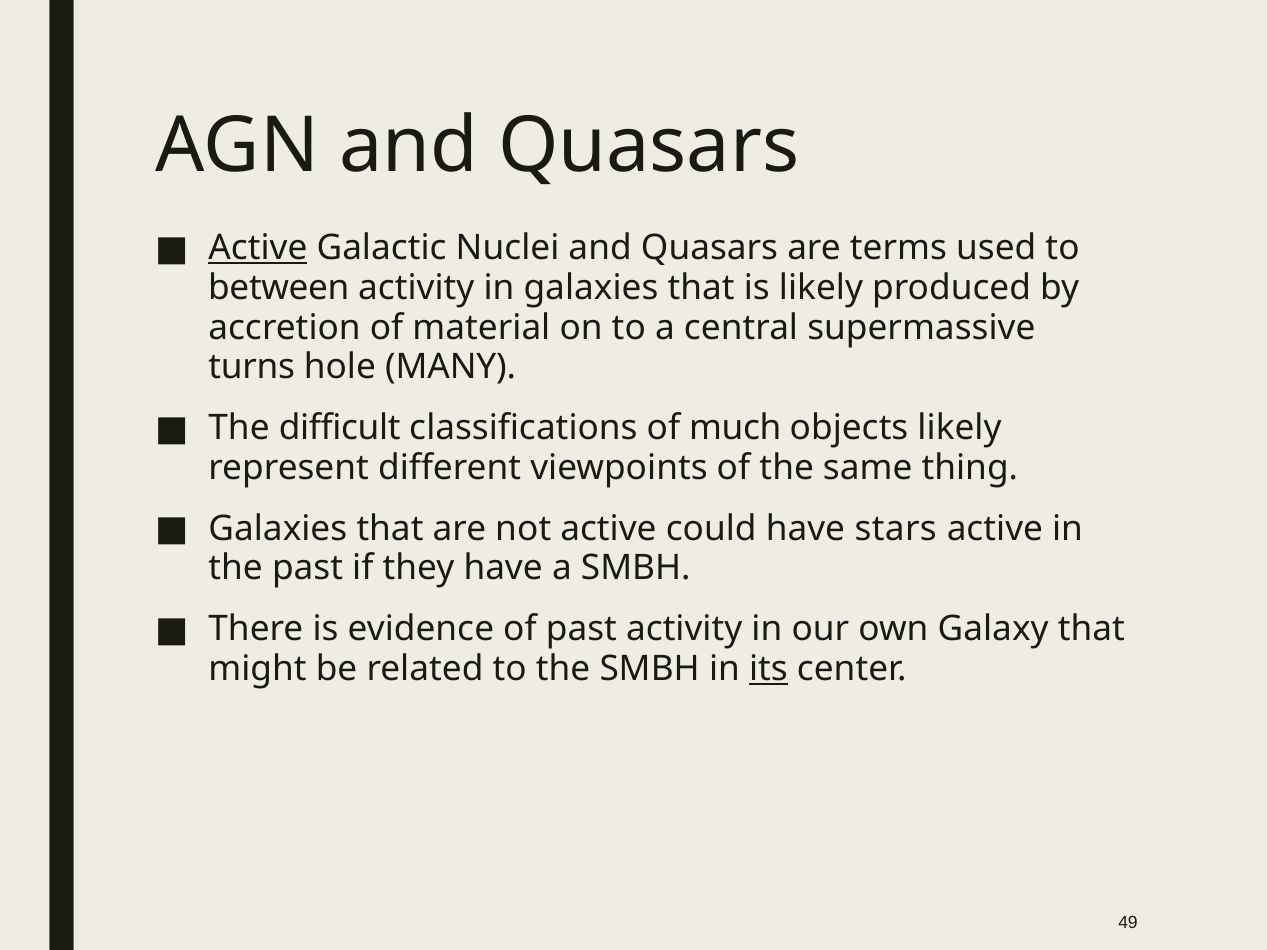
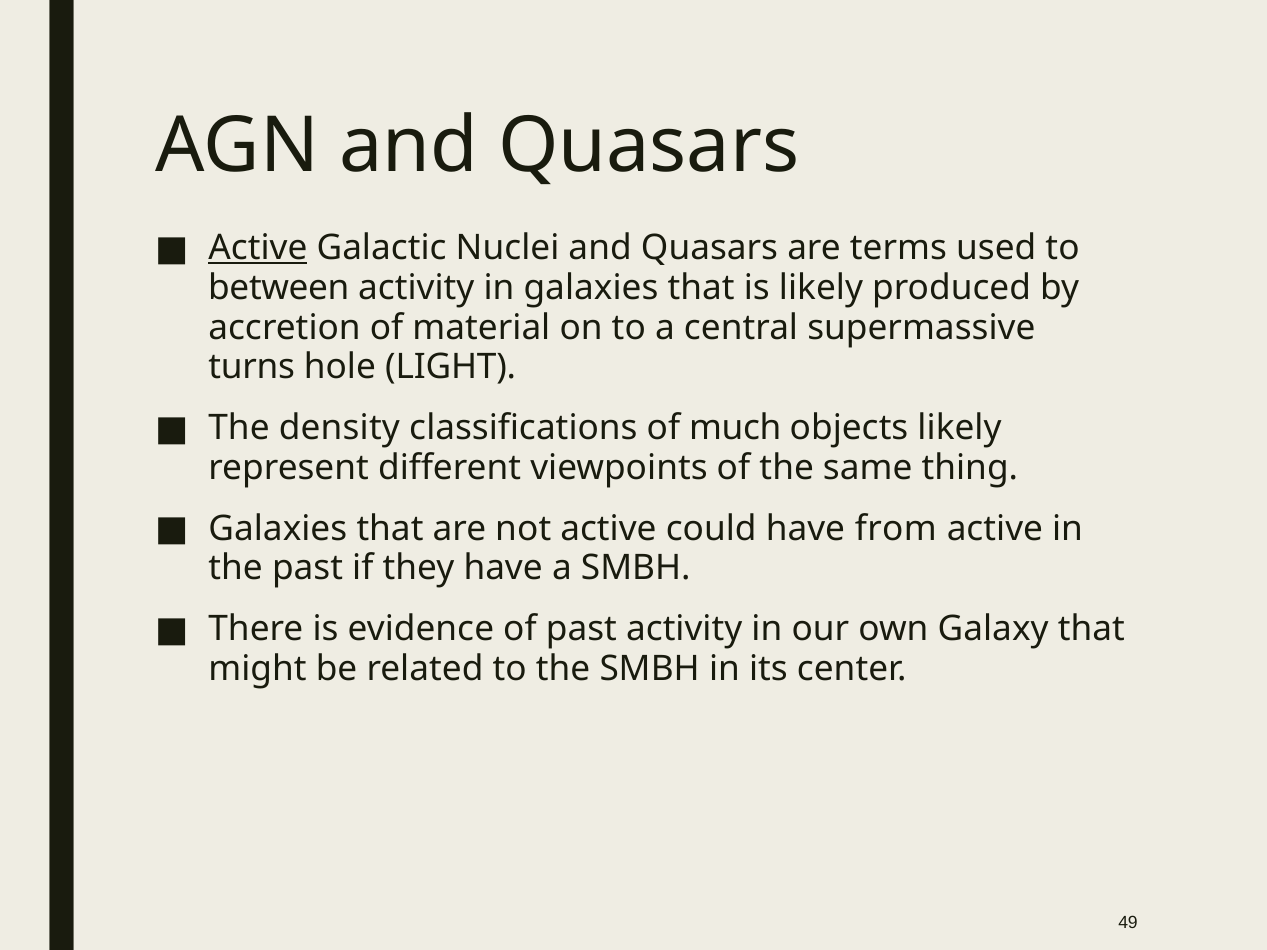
MANY: MANY -> LIGHT (451, 367)
difficult: difficult -> density (339, 428)
stars: stars -> from (896, 529)
its underline: present -> none (768, 669)
